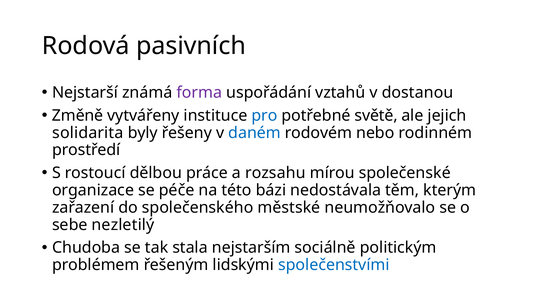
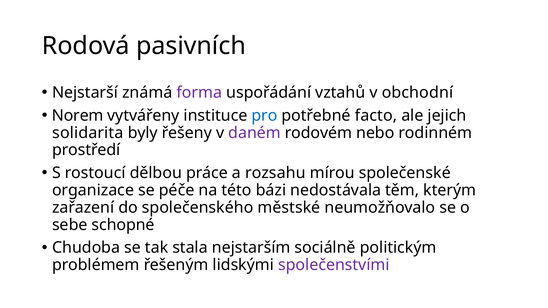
dostanou: dostanou -> obchodní (417, 93)
Změně: Změně -> Norem (78, 116)
světě: světě -> facto (376, 116)
daném colour: blue -> purple (255, 133)
nezletilý: nezletilý -> schopné (123, 225)
společenstvími colour: blue -> purple (334, 265)
